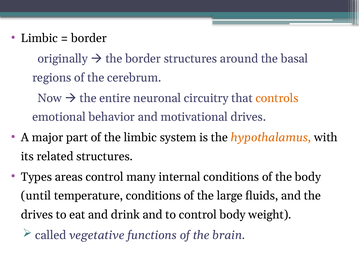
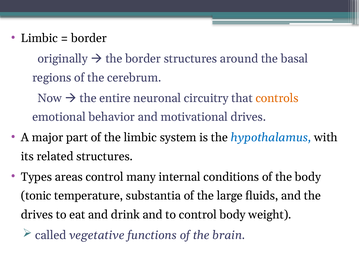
hypothalamus colour: orange -> blue (271, 138)
until: until -> tonic (36, 196)
temperature conditions: conditions -> substantia (153, 196)
